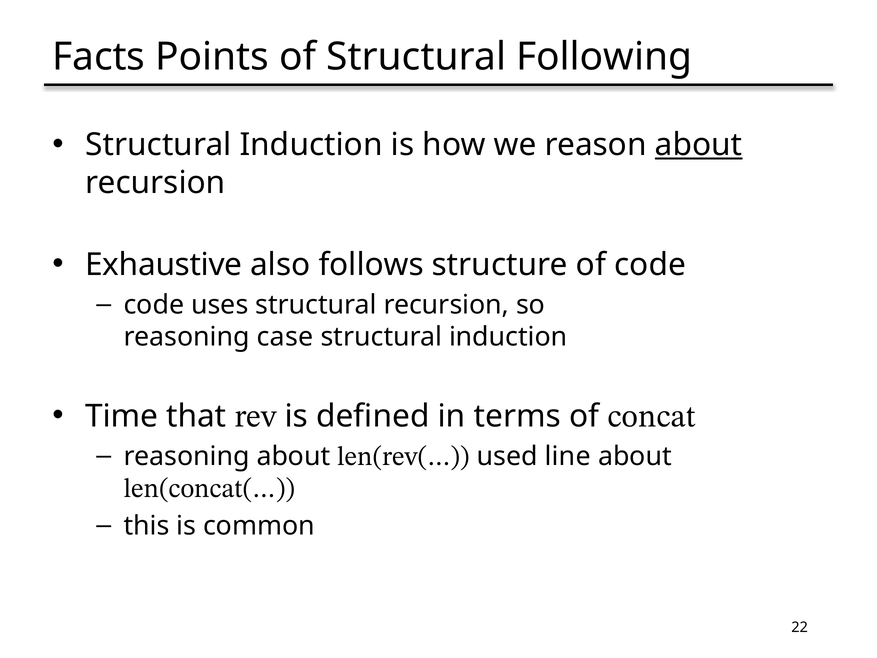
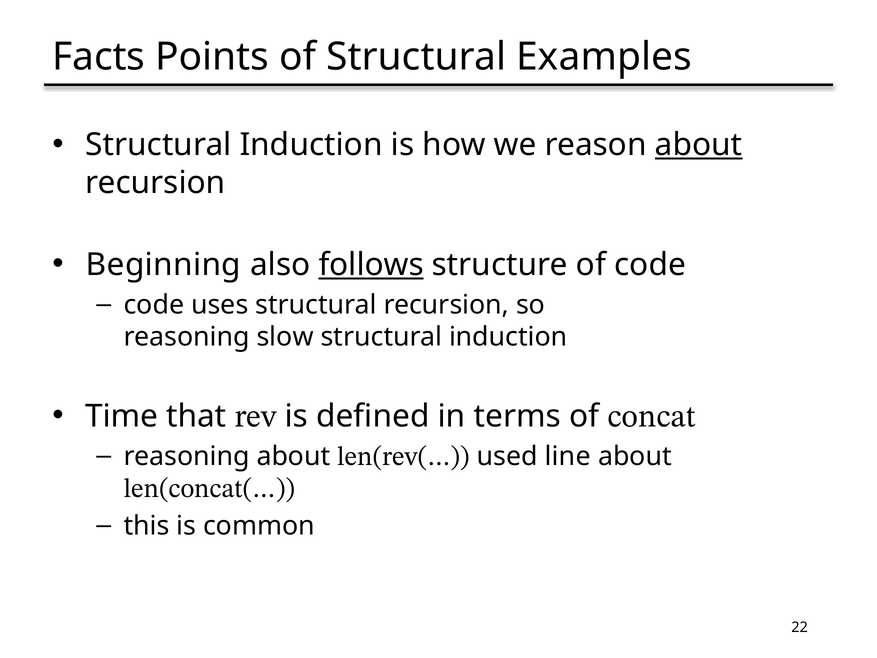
Following: Following -> Examples (604, 57)
Exhaustive: Exhaustive -> Beginning (163, 265)
follows underline: none -> present (371, 265)
case: case -> slow (285, 337)
